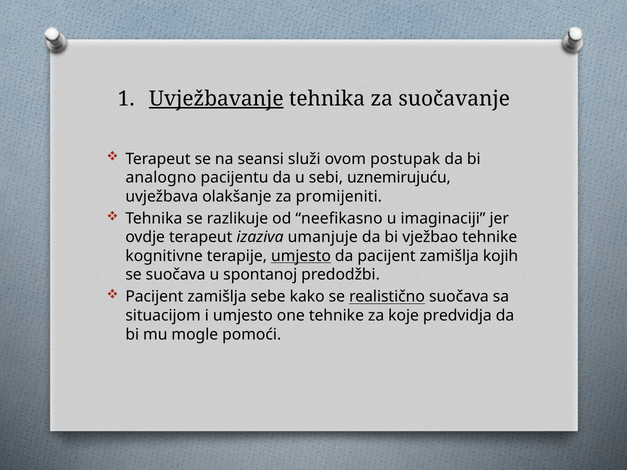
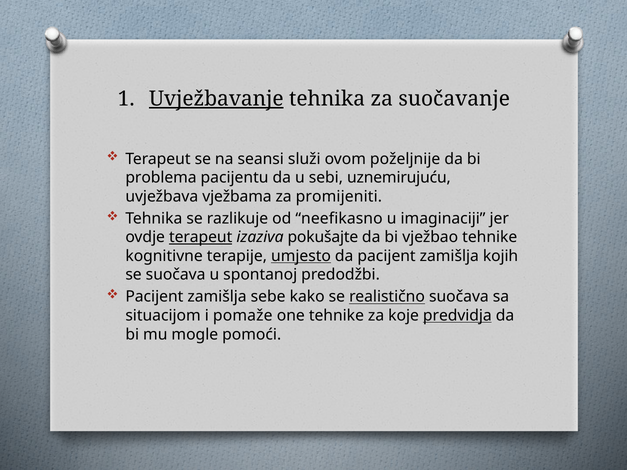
postupak: postupak -> poželjnije (405, 159)
analogno: analogno -> problema (161, 178)
olakšanje: olakšanje -> vježbama (237, 197)
terapeut underline: none -> present (201, 237)
umanjuje: umanjuje -> pokušajte (323, 237)
i umjesto: umjesto -> pomaže (243, 316)
predvidja underline: none -> present (457, 316)
